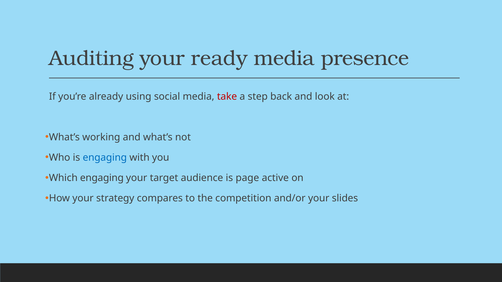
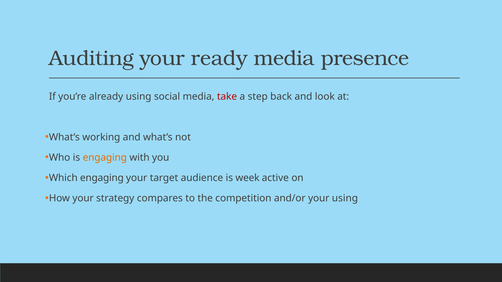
engaging colour: blue -> orange (105, 158)
page: page -> week (247, 178)
your slides: slides -> using (345, 199)
